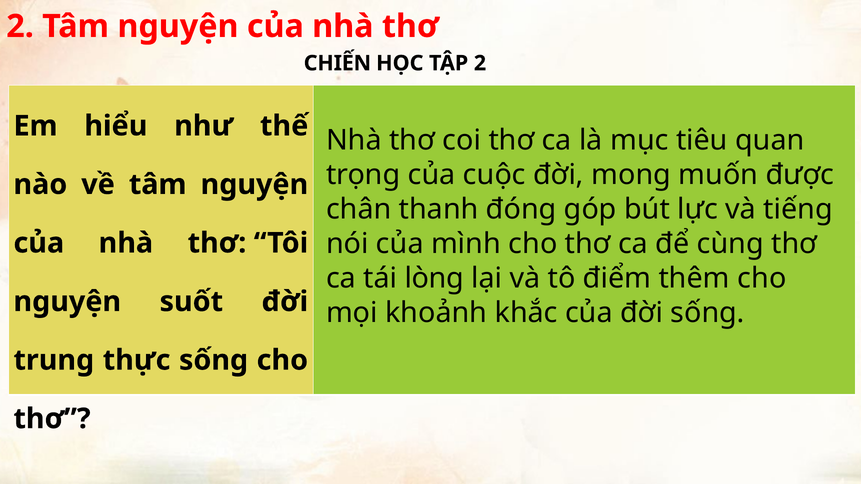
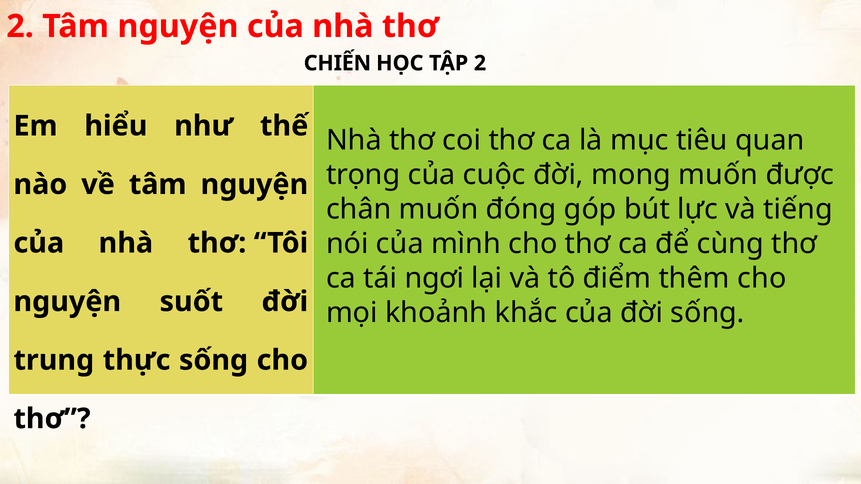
chân thanh: thanh -> muốn (439, 209)
lòng: lòng -> ngơi (434, 278)
